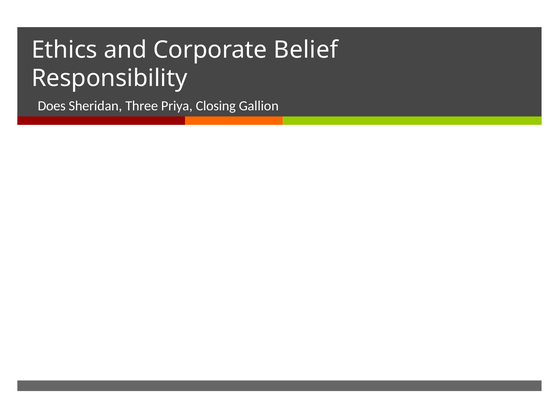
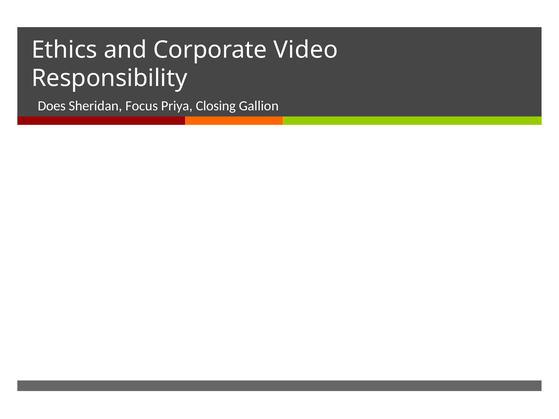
Belief: Belief -> Video (306, 50)
Three: Three -> Focus (142, 106)
